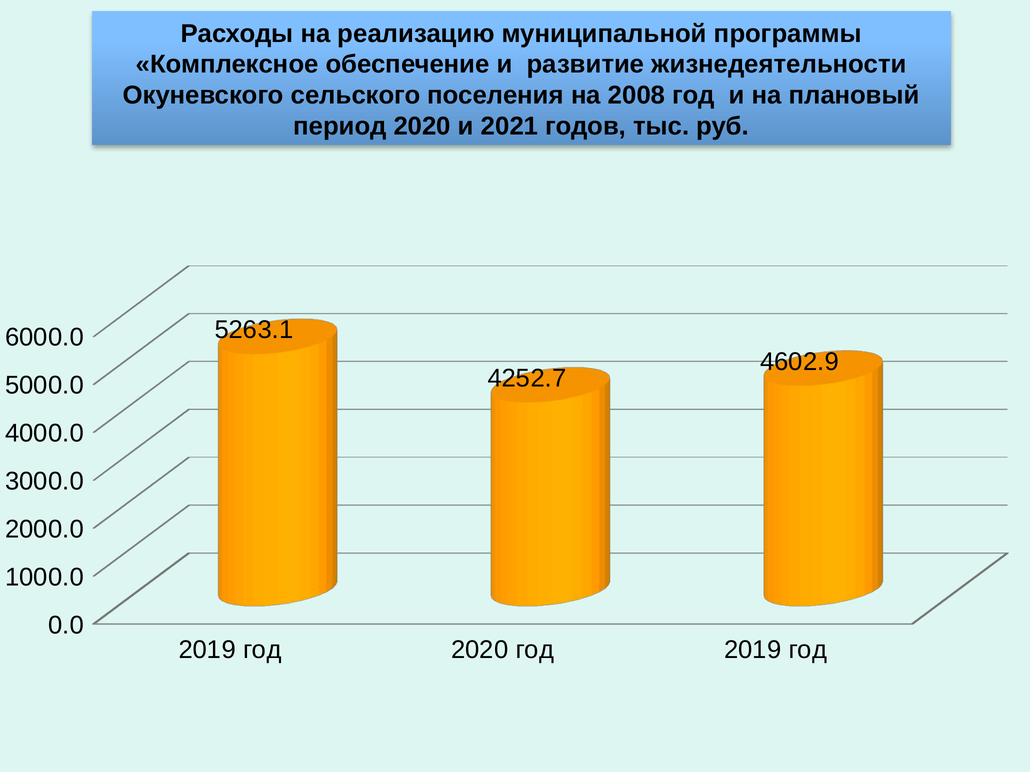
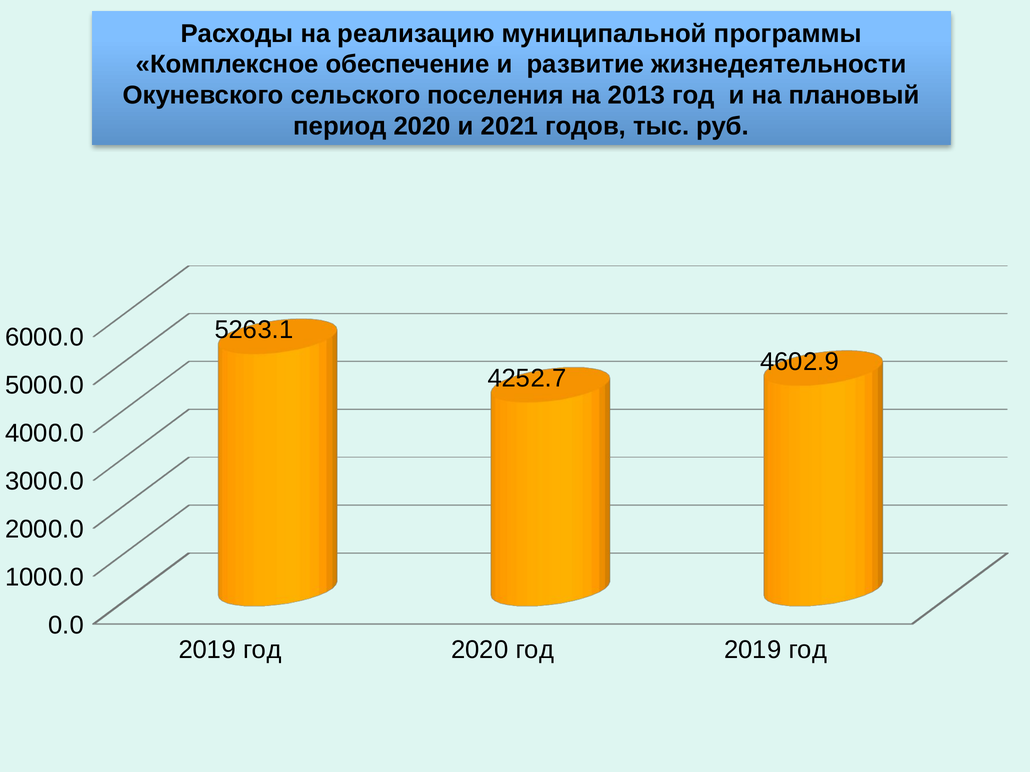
2008: 2008 -> 2013 (637, 95)
